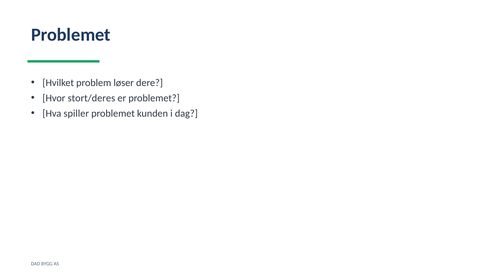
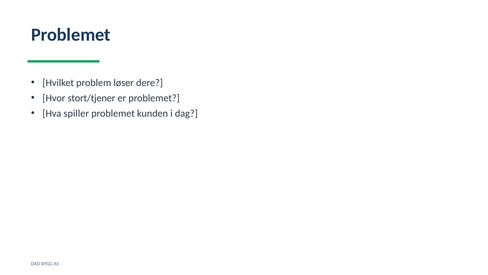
stort/deres: stort/deres -> stort/tjener (91, 98)
